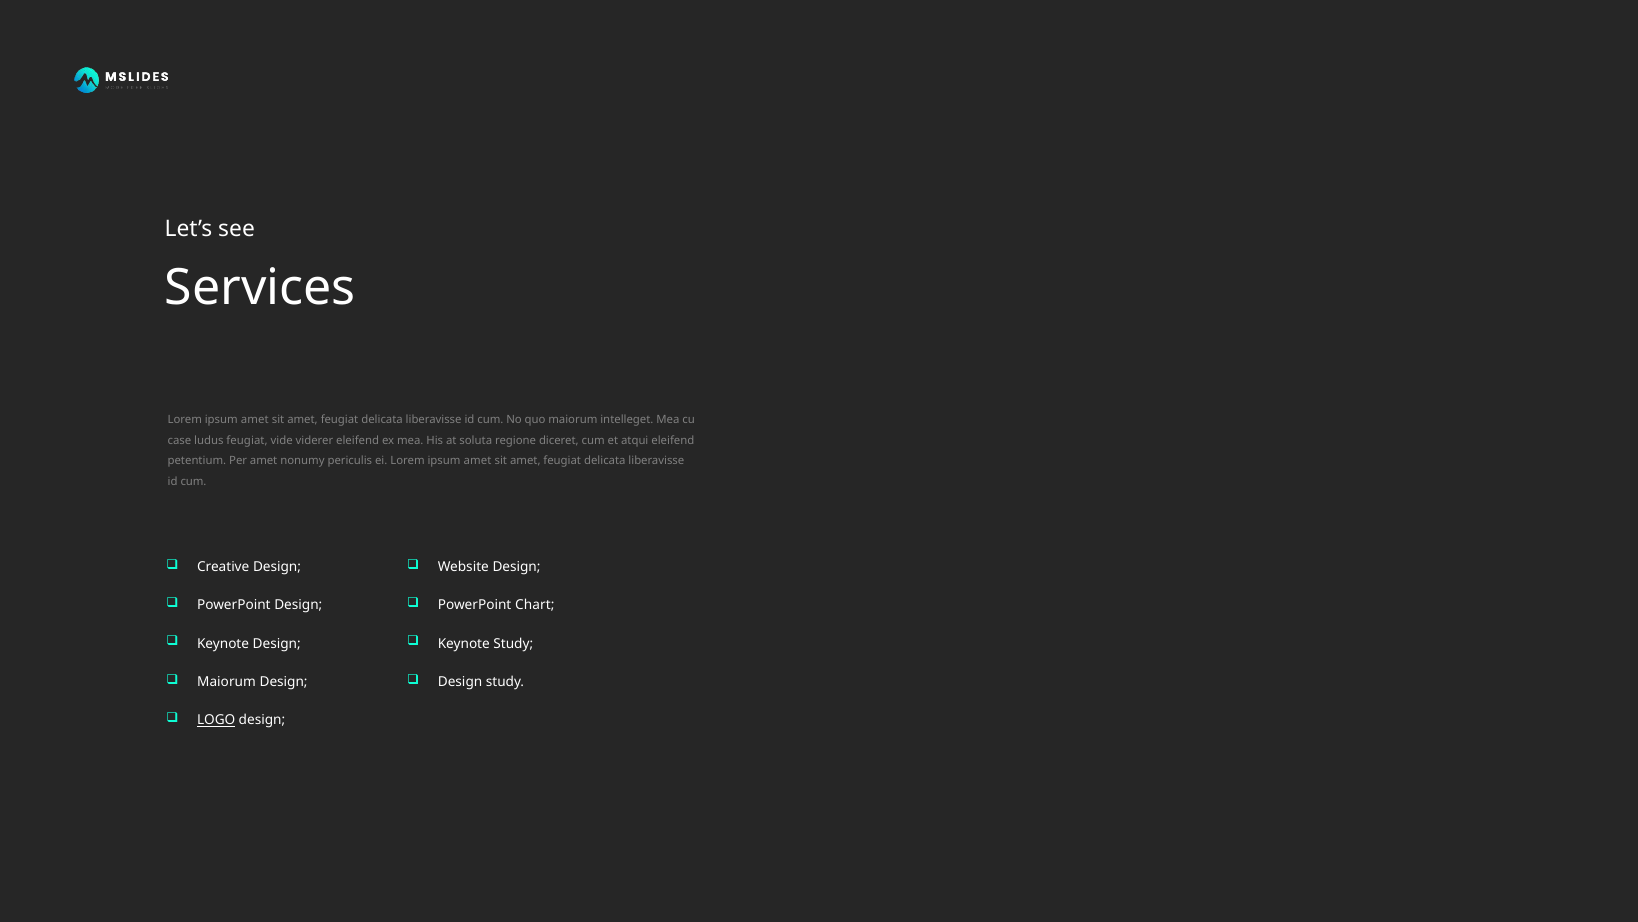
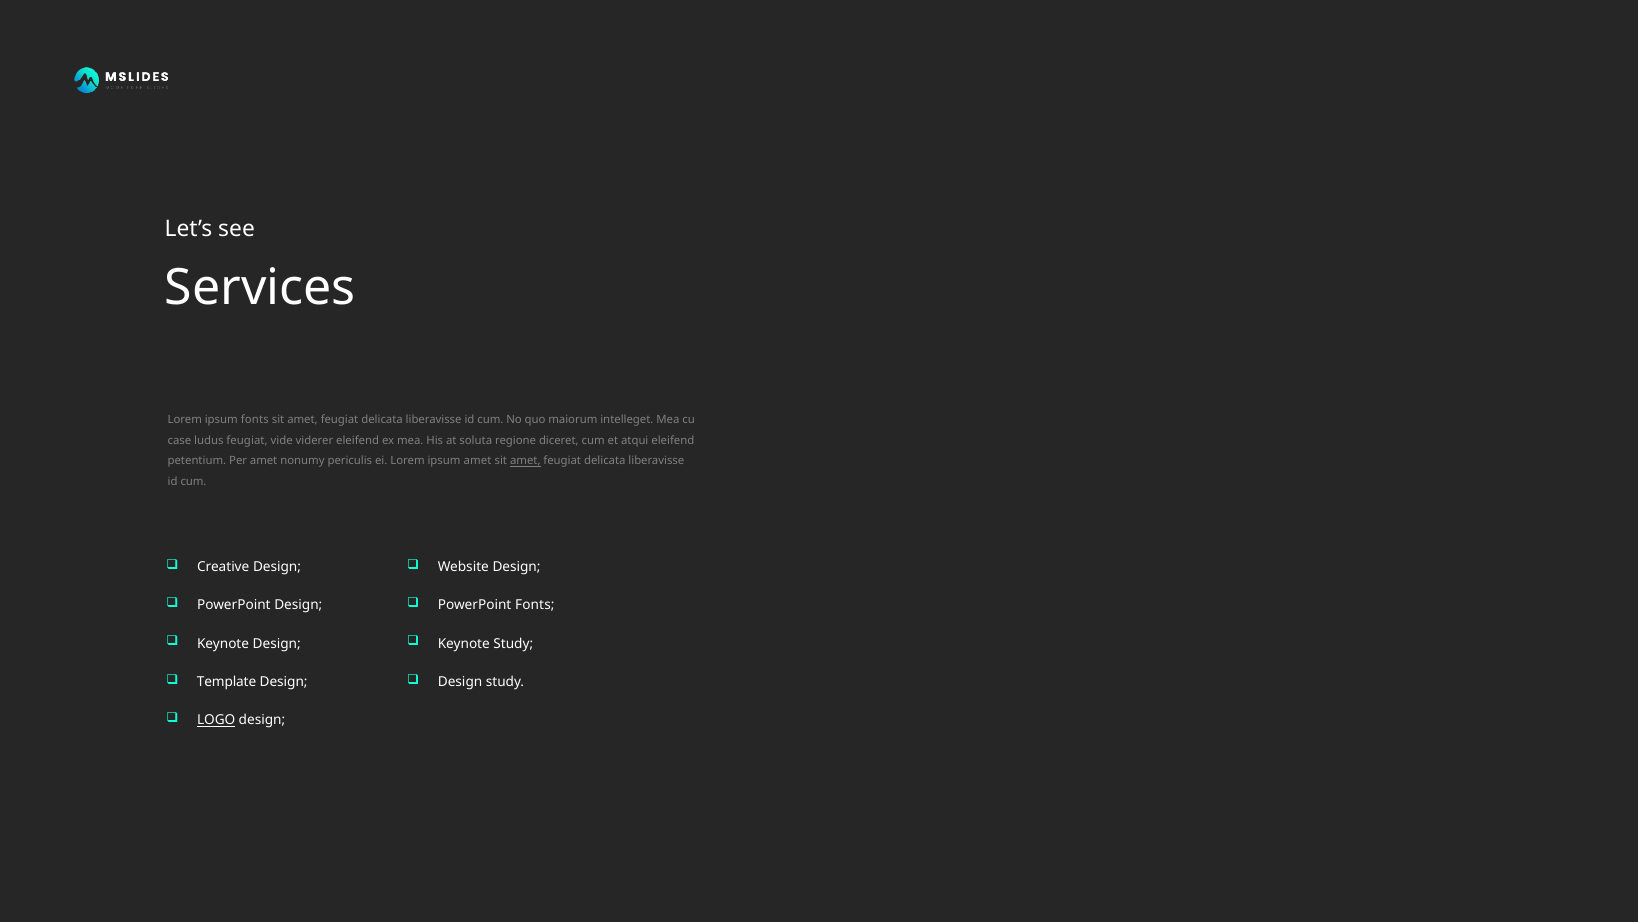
amet: amet -> fonts (255, 420)
amet underline: none -> present (525, 461)
PowerPoint Chart: Chart -> Fonts (535, 605)
Maiorum: Maiorum -> Template (227, 681)
